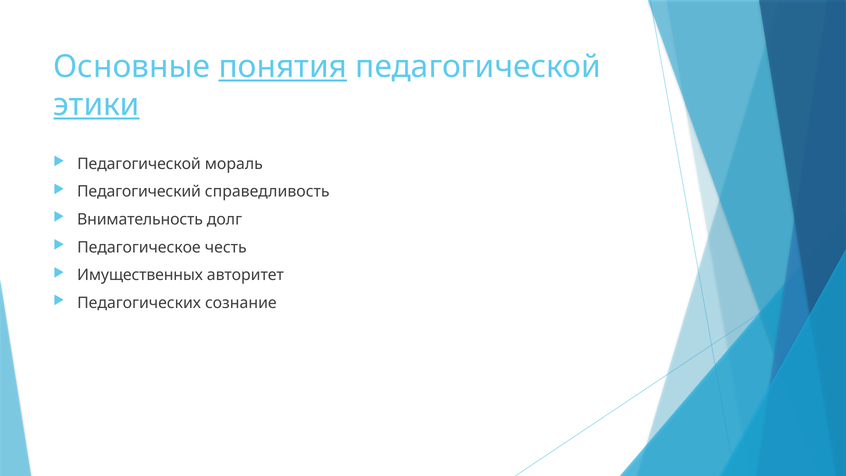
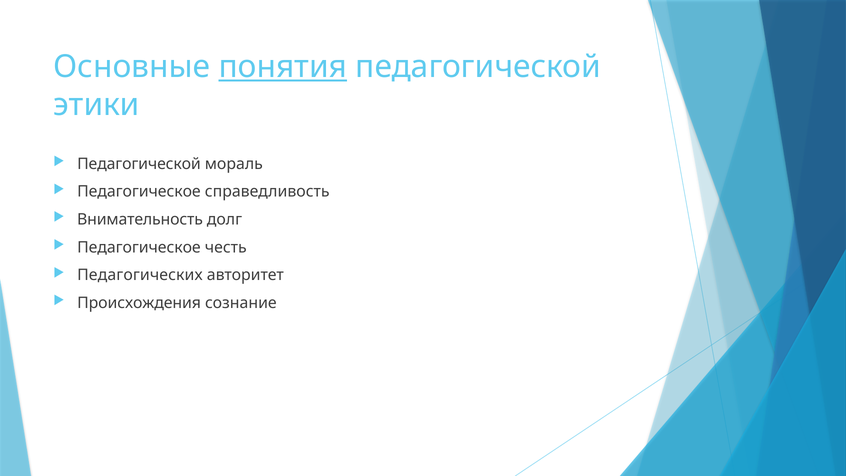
этики underline: present -> none (97, 105)
Педагогический: Педагогический -> Педагогическое (139, 192)
Имущественных: Имущественных -> Педагогических (140, 275)
Педагогических: Педагогических -> Происхождения (139, 303)
